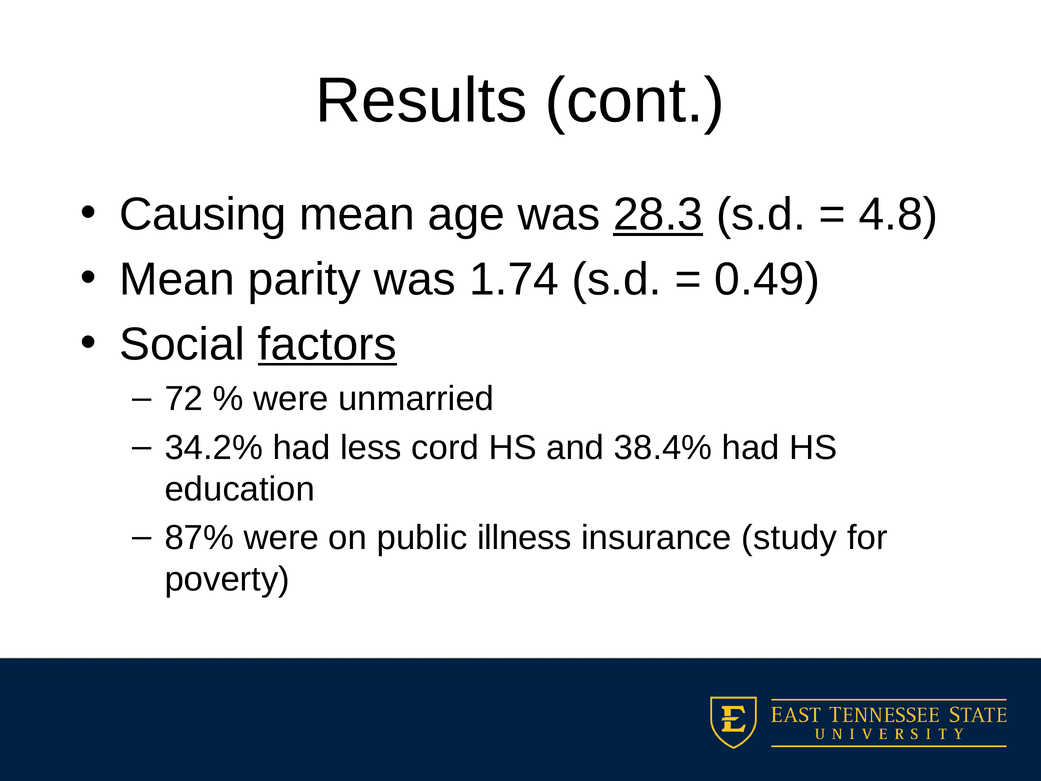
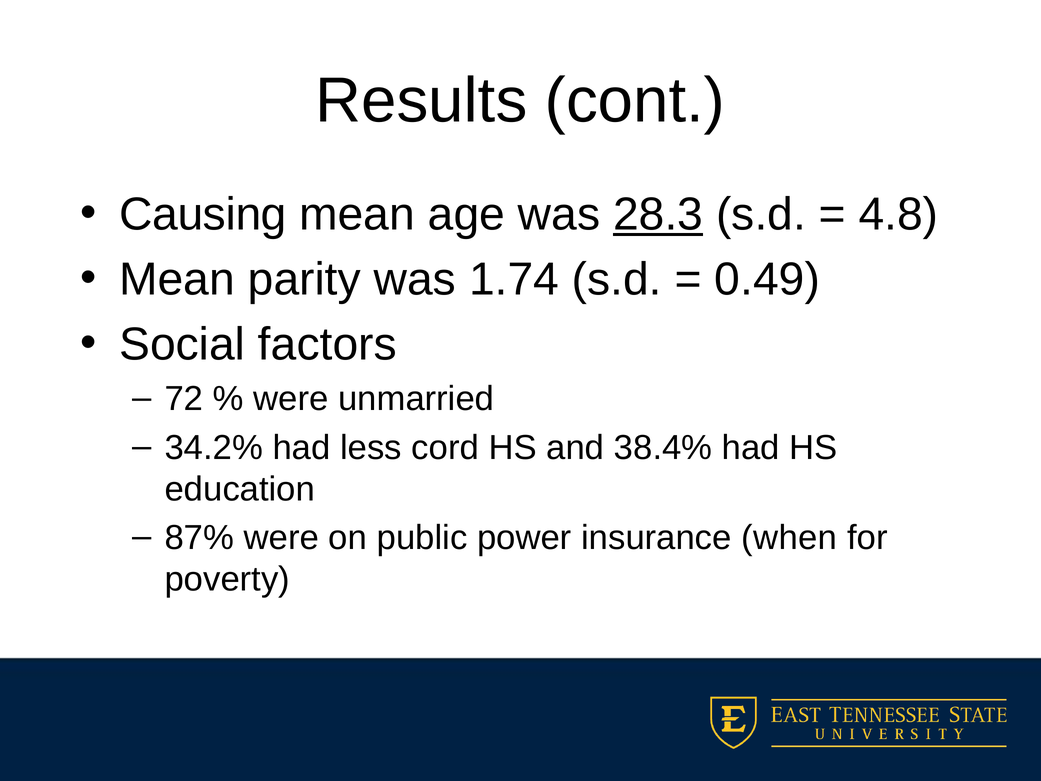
factors underline: present -> none (327, 344)
illness: illness -> power (524, 538)
study: study -> when (789, 538)
